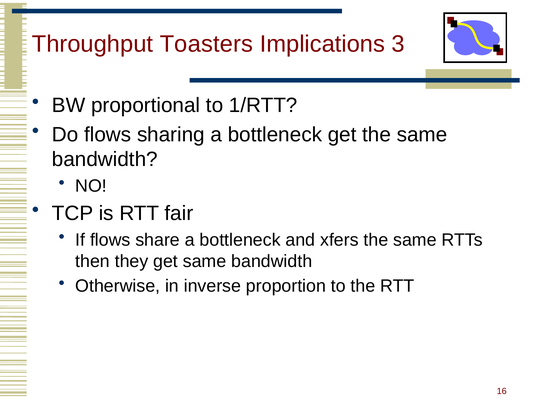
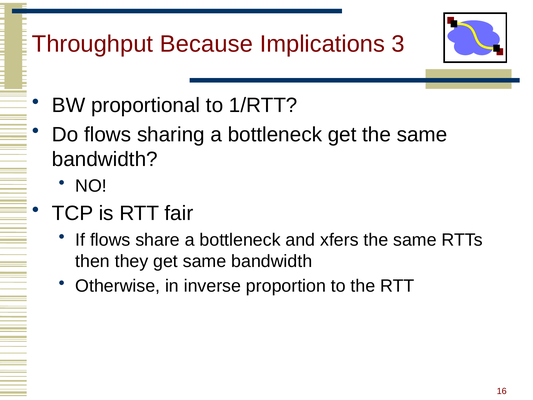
Toasters: Toasters -> Because (206, 44)
